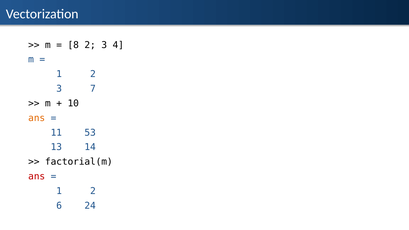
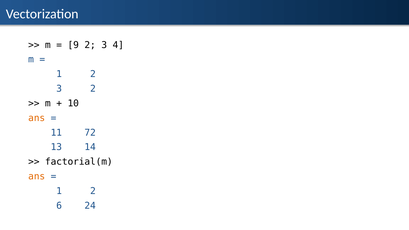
8: 8 -> 9 (73, 45)
3 7: 7 -> 2 (93, 89)
53: 53 -> 72 (90, 133)
ans colour: red -> orange (37, 176)
